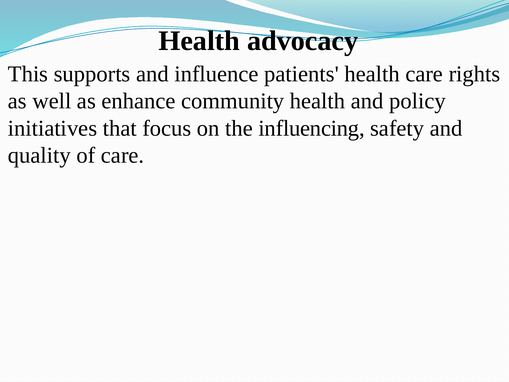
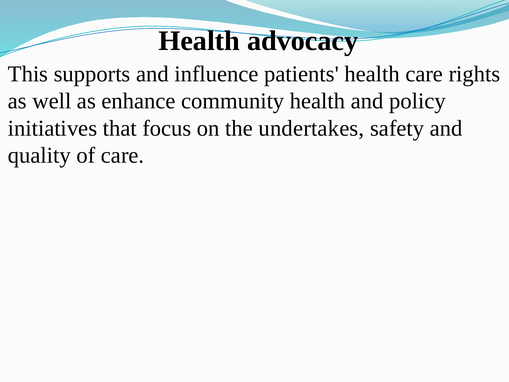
influencing: influencing -> undertakes (311, 128)
